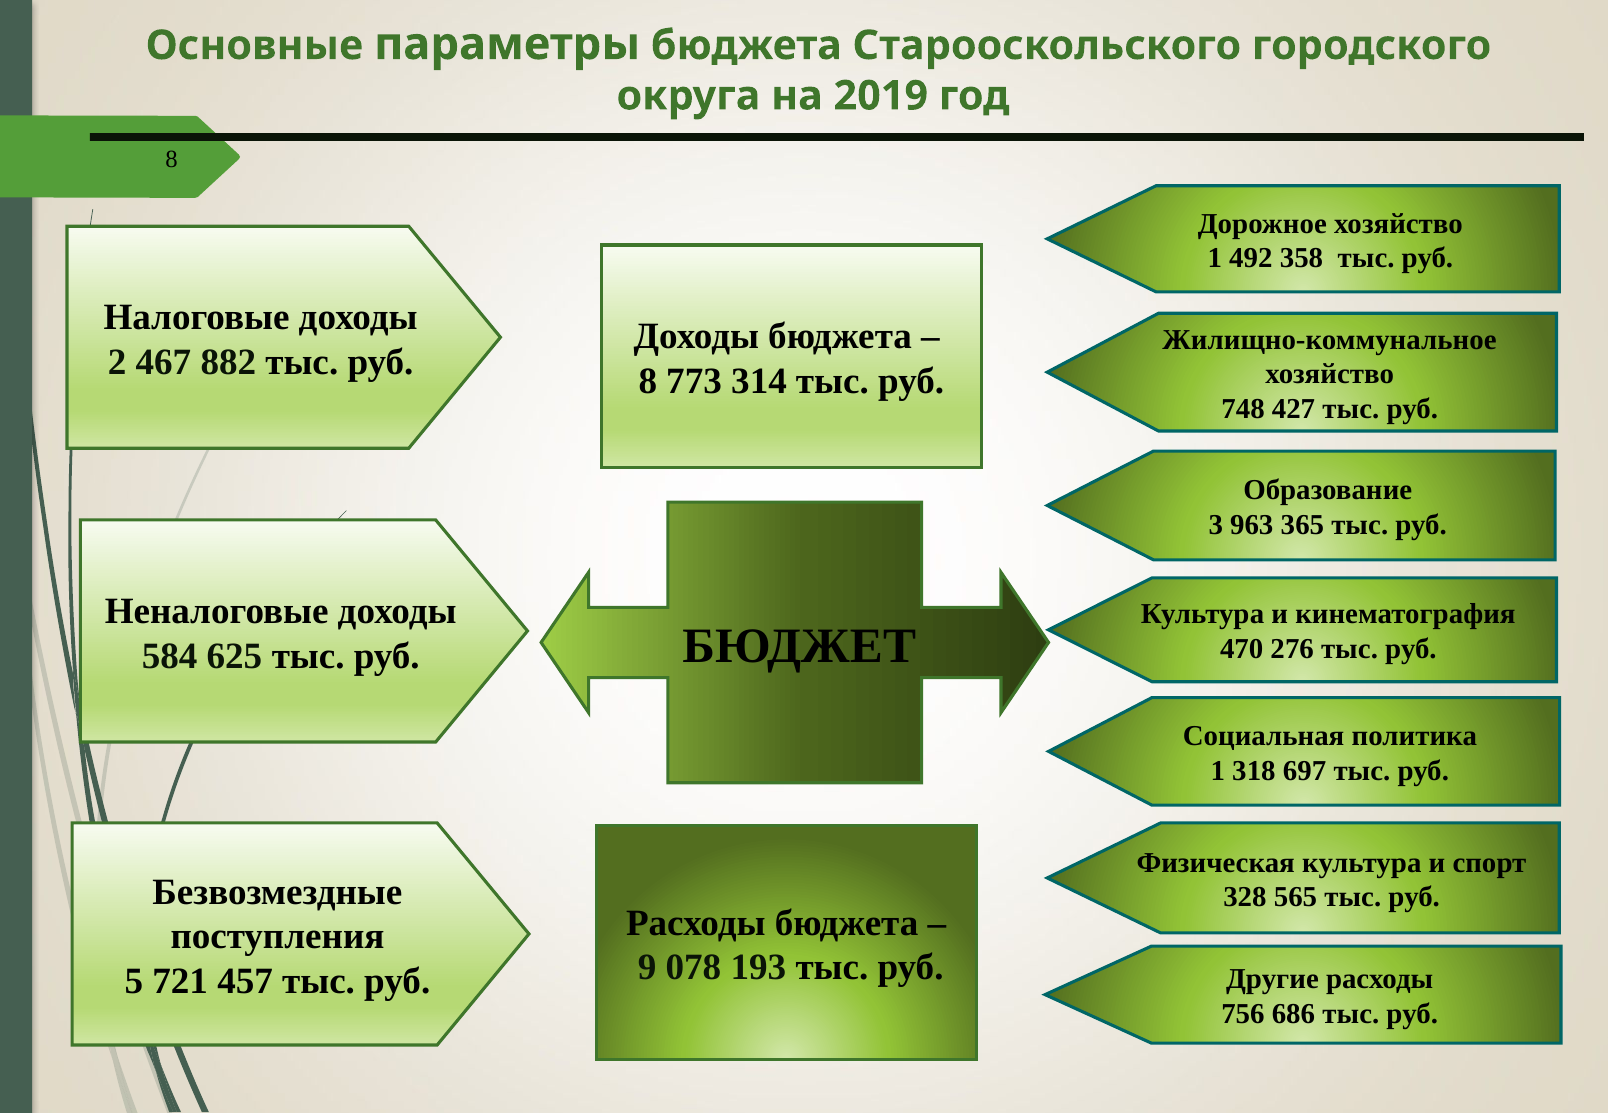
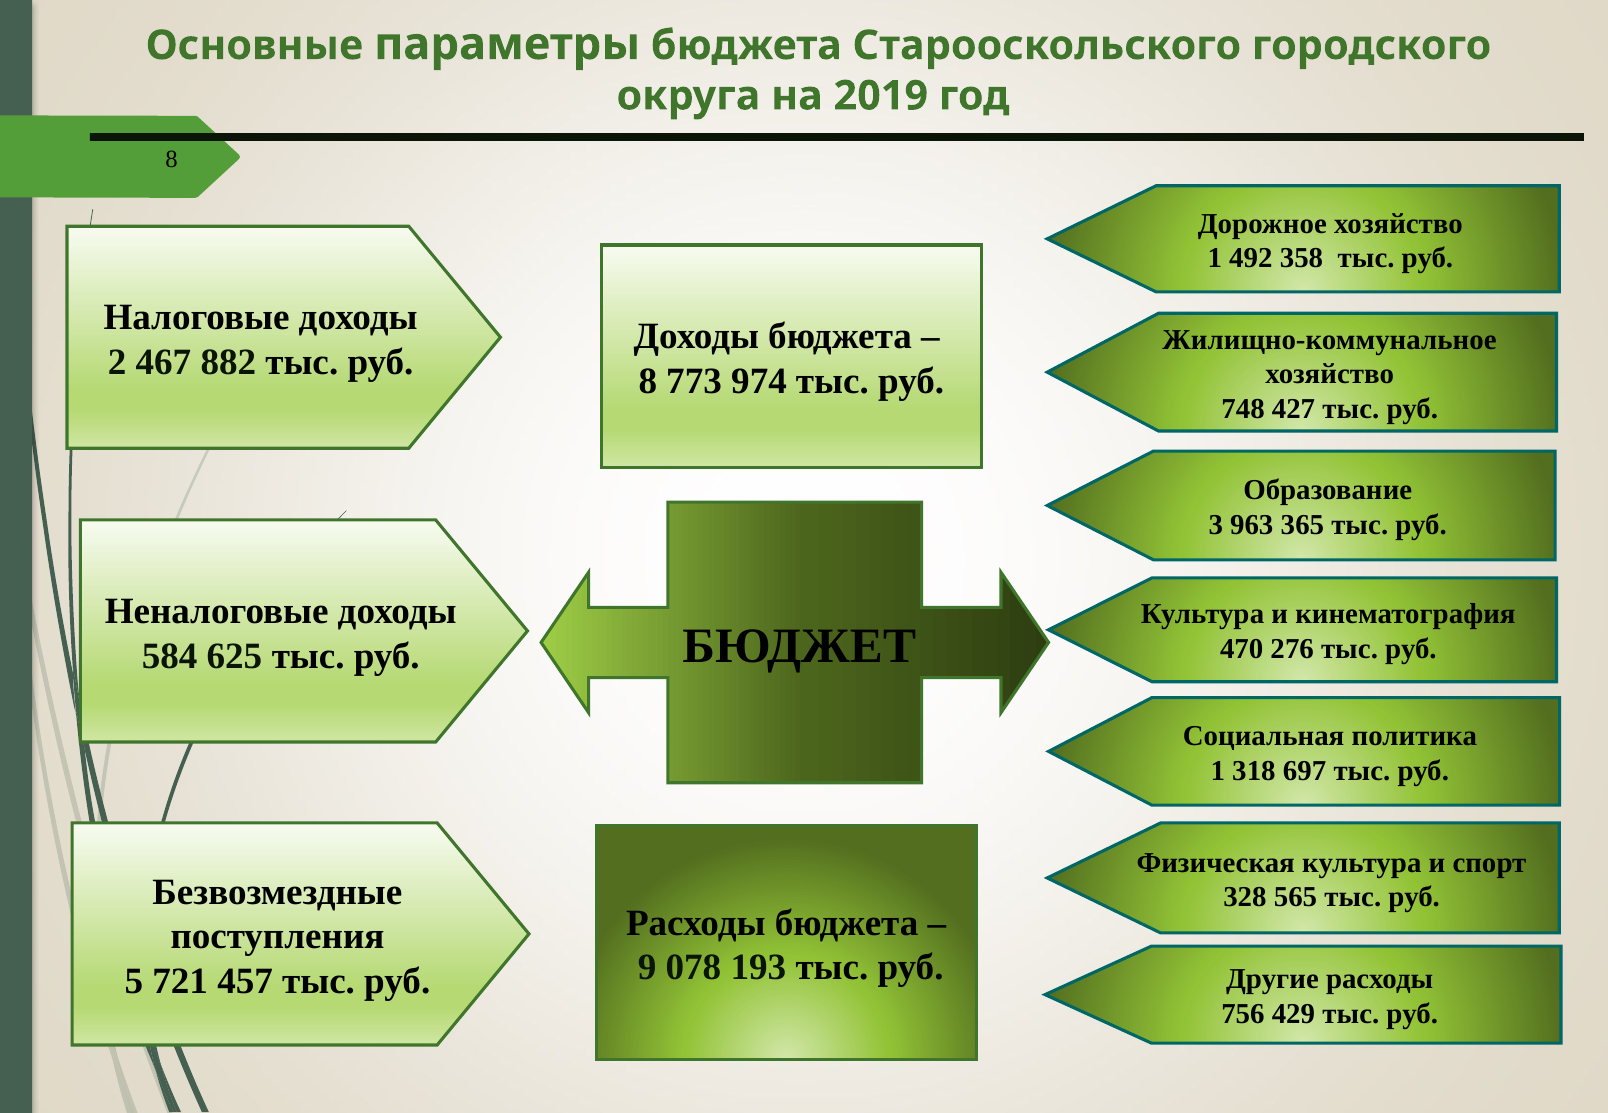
314: 314 -> 974 (759, 381)
686: 686 -> 429 (1293, 1014)
